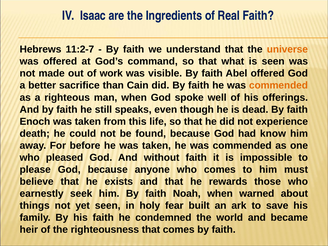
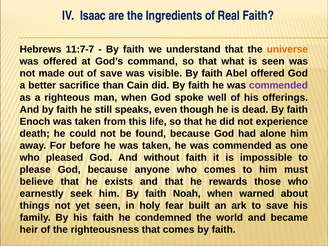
11:2-7: 11:2-7 -> 11:7-7 (80, 49)
of work: work -> save (111, 73)
commended colour: orange -> purple (278, 85)
know: know -> alone (273, 134)
